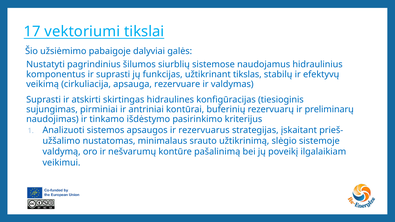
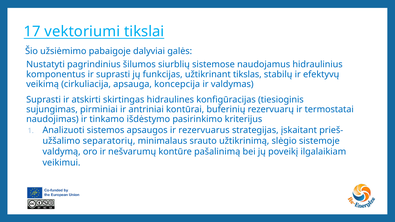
rezervuare: rezervuare -> koncepcija (177, 84)
preliminarų: preliminarų -> termostatai (329, 109)
nustatomas: nustatomas -> separatorių (109, 141)
